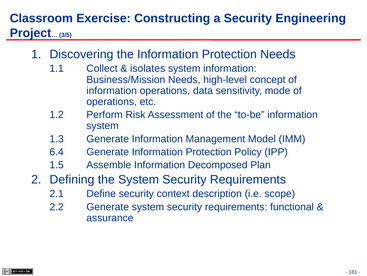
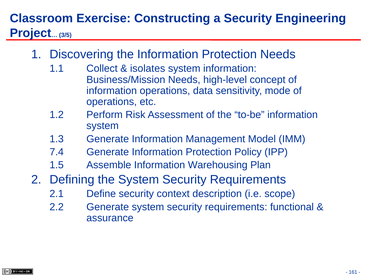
6.4: 6.4 -> 7.4 (57, 152)
Decomposed: Decomposed -> Warehousing (218, 165)
